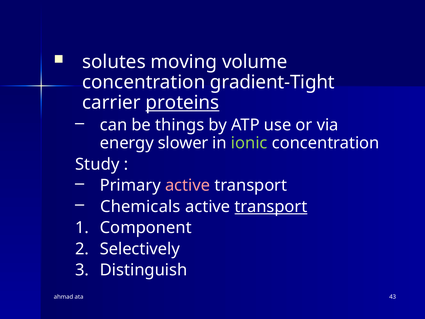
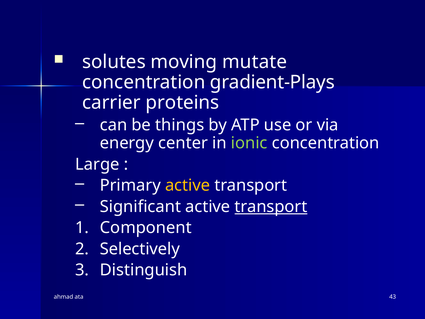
volume: volume -> mutate (255, 62)
gradient-Tight: gradient-Tight -> gradient-Plays (272, 82)
proteins underline: present -> none (182, 103)
slower: slower -> center (183, 143)
Study: Study -> Large (97, 164)
active colour: pink -> yellow (188, 185)
Chemicals: Chemicals -> Significant (140, 206)
